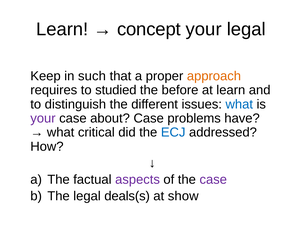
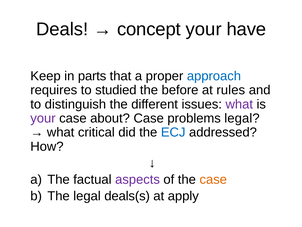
Learn: Learn -> Deals (62, 29)
your legal: legal -> have (246, 29)
such: such -> parts (92, 76)
approach colour: orange -> blue (214, 76)
at learn: learn -> rules (231, 90)
what colour: blue -> purple (239, 104)
problems have: have -> legal (242, 118)
case colour: purple -> orange (213, 179)
show: show -> apply (183, 196)
